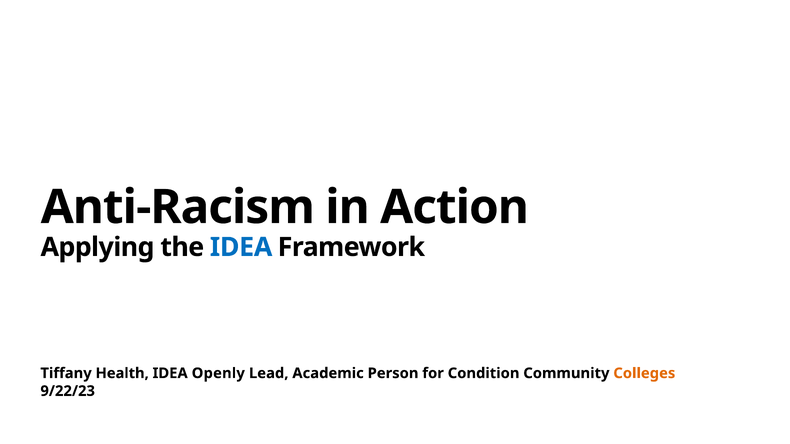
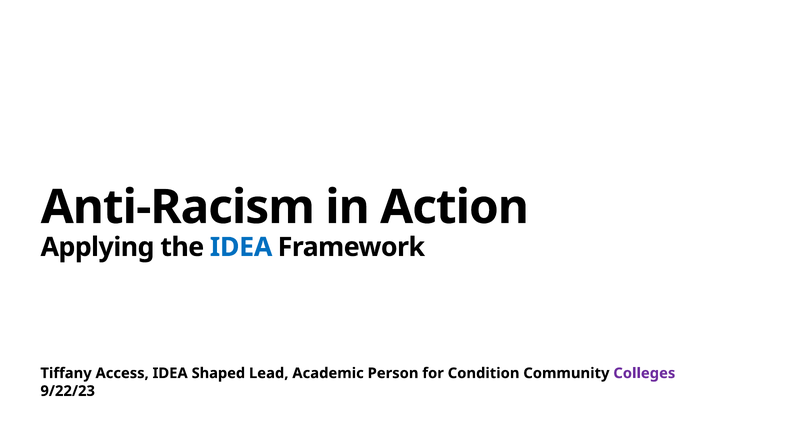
Health: Health -> Access (122, 374)
Openly: Openly -> Shaped (218, 374)
Colleges colour: orange -> purple (644, 374)
